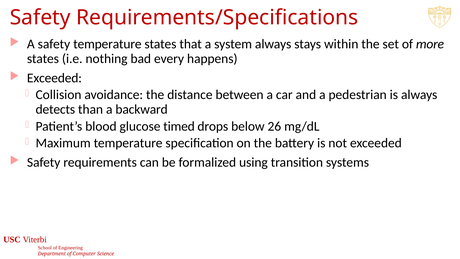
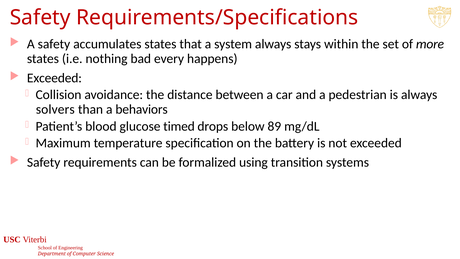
safety temperature: temperature -> accumulates (107, 44)
detects: detects -> solvers (55, 109)
backward: backward -> behaviors (142, 109)
26: 26 -> 89 (274, 126)
